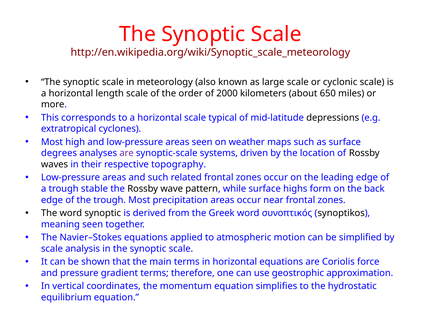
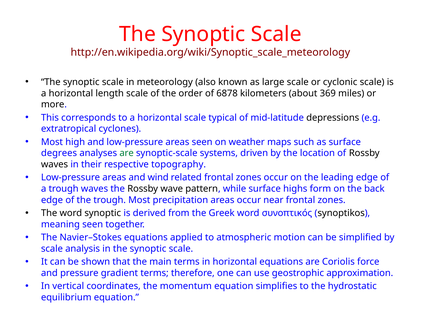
2000: 2000 -> 6878 (227, 93)
650: 650 -> 369 (328, 93)
are colour: purple -> green (127, 153)
and such: such -> wind (158, 177)
trough stable: stable -> waves (95, 189)
